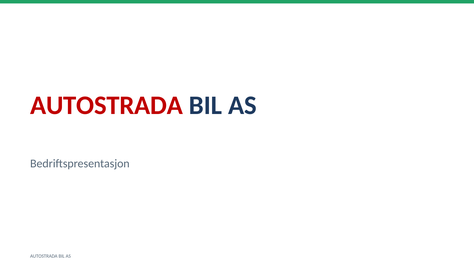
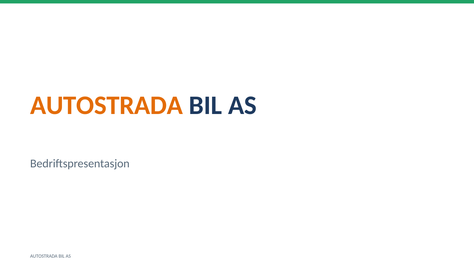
AUTOSTRADA colour: red -> orange (107, 105)
